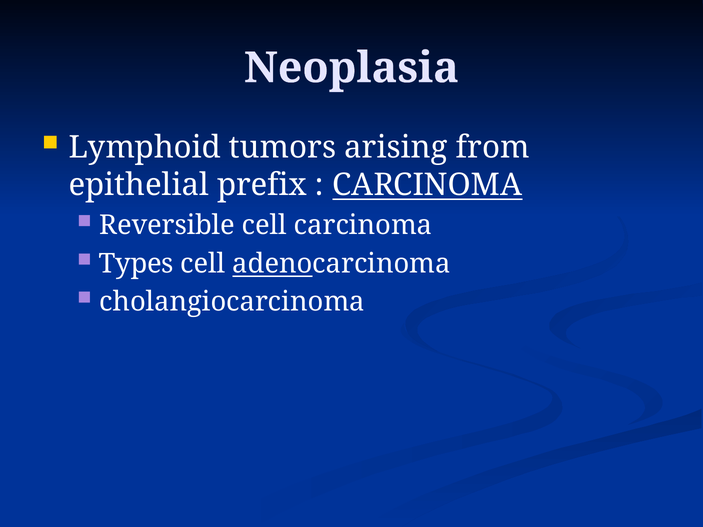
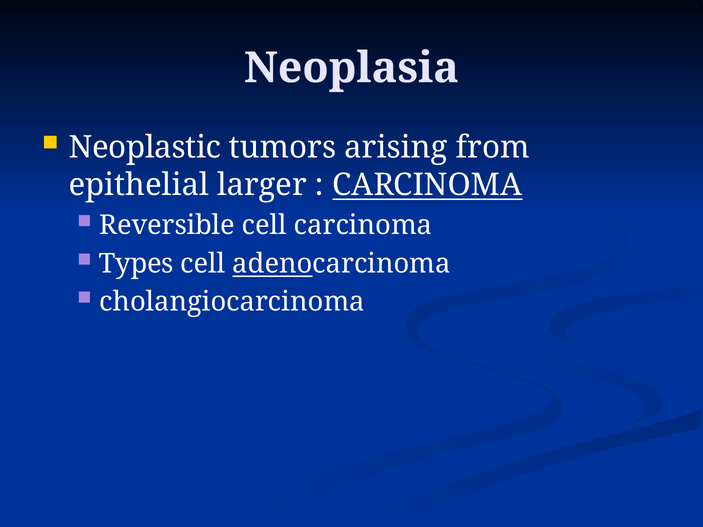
Lymphoid: Lymphoid -> Neoplastic (145, 147)
prefix: prefix -> larger (262, 185)
